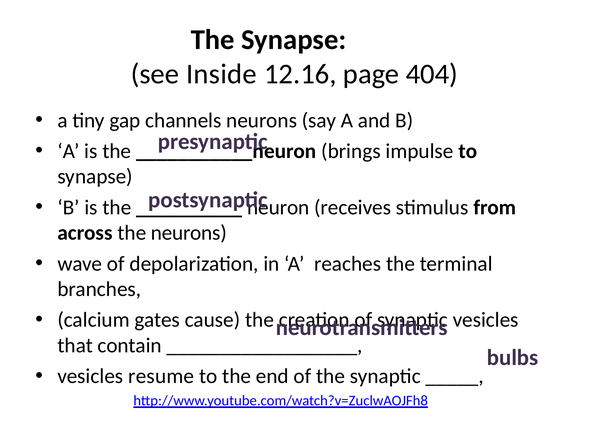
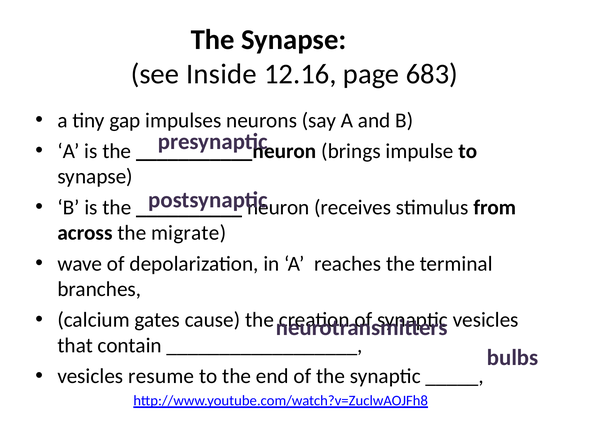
404: 404 -> 683 (432, 74)
channels: channels -> impulses (183, 120)
the neurons: neurons -> migrate (189, 233)
